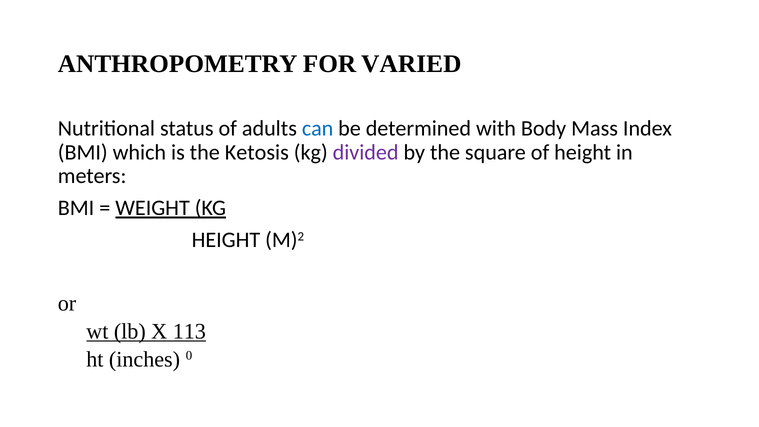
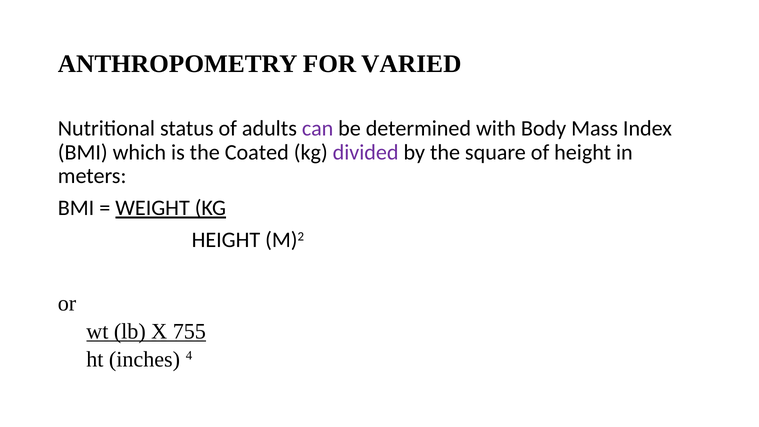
can colour: blue -> purple (318, 128)
Ketosis: Ketosis -> Coated (257, 152)
113: 113 -> 755 (189, 331)
0: 0 -> 4 (189, 356)
